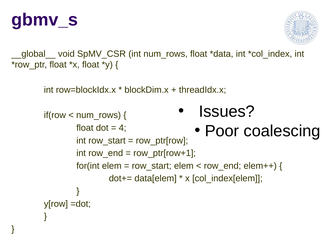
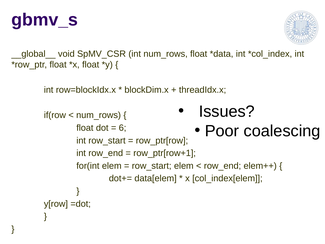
4: 4 -> 6 (123, 128)
